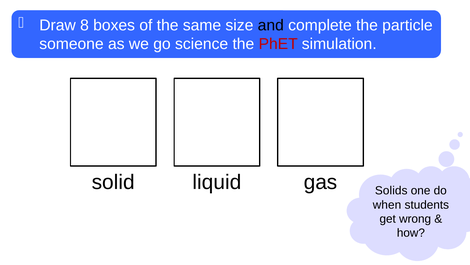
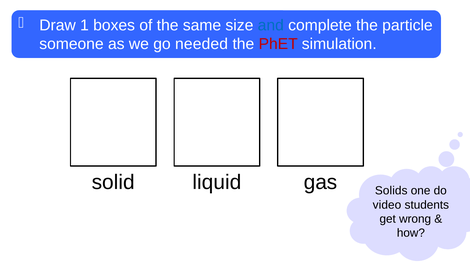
8: 8 -> 1 (84, 25)
and colour: black -> blue (271, 25)
science: science -> needed (202, 44)
when: when -> video (387, 204)
